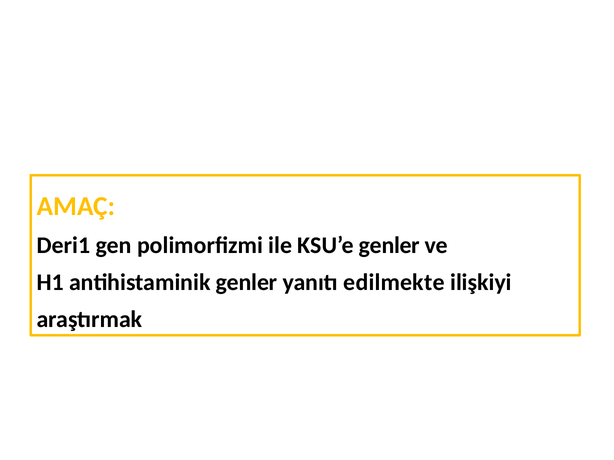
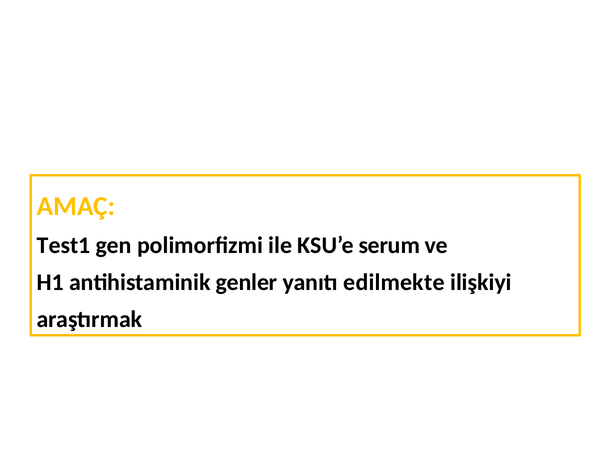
Deri1: Deri1 -> Test1 (64, 245)
KSU’e genler: genler -> serum (389, 245)
